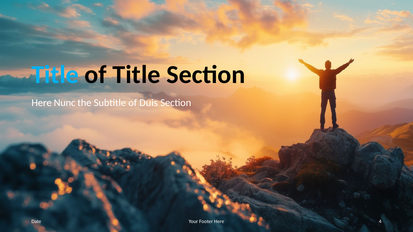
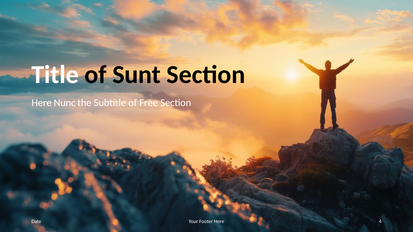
Title colour: light blue -> white (55, 75)
of Title: Title -> Sunt (137, 75)
Duis: Duis -> Free (149, 103)
